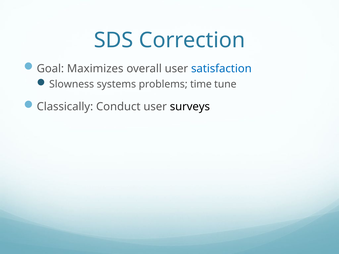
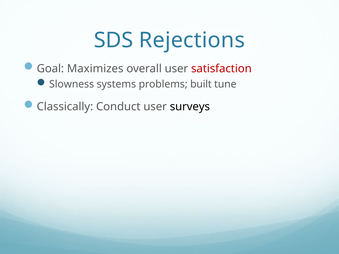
Correction: Correction -> Rejections (192, 40)
satisfaction colour: blue -> red (221, 69)
time: time -> built (201, 84)
